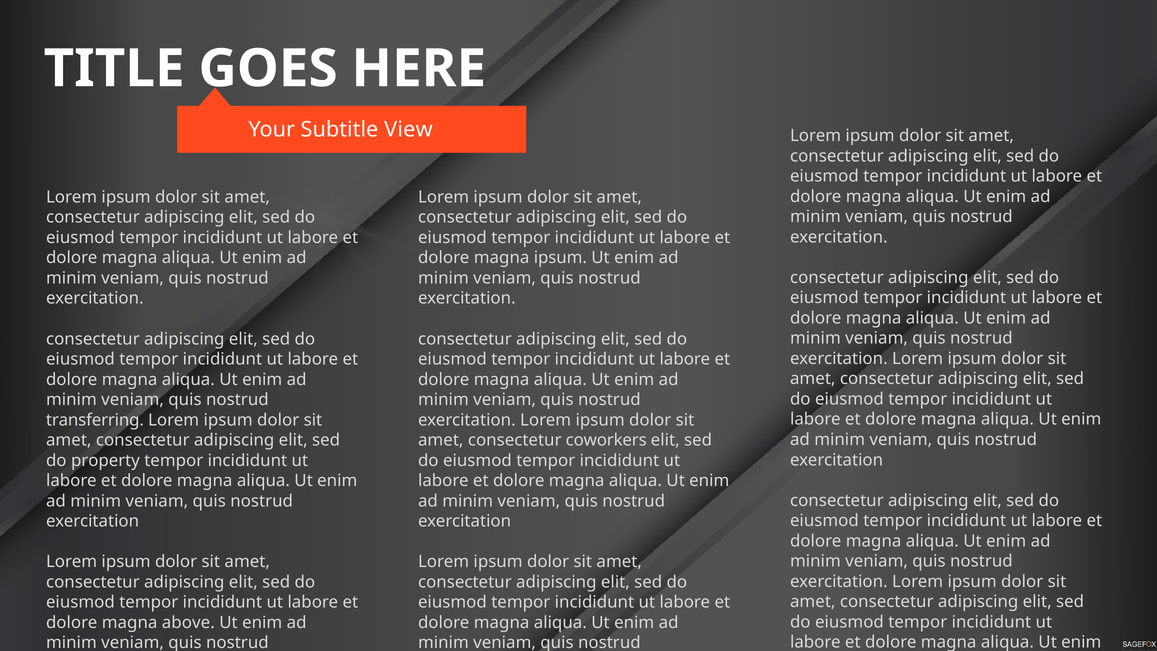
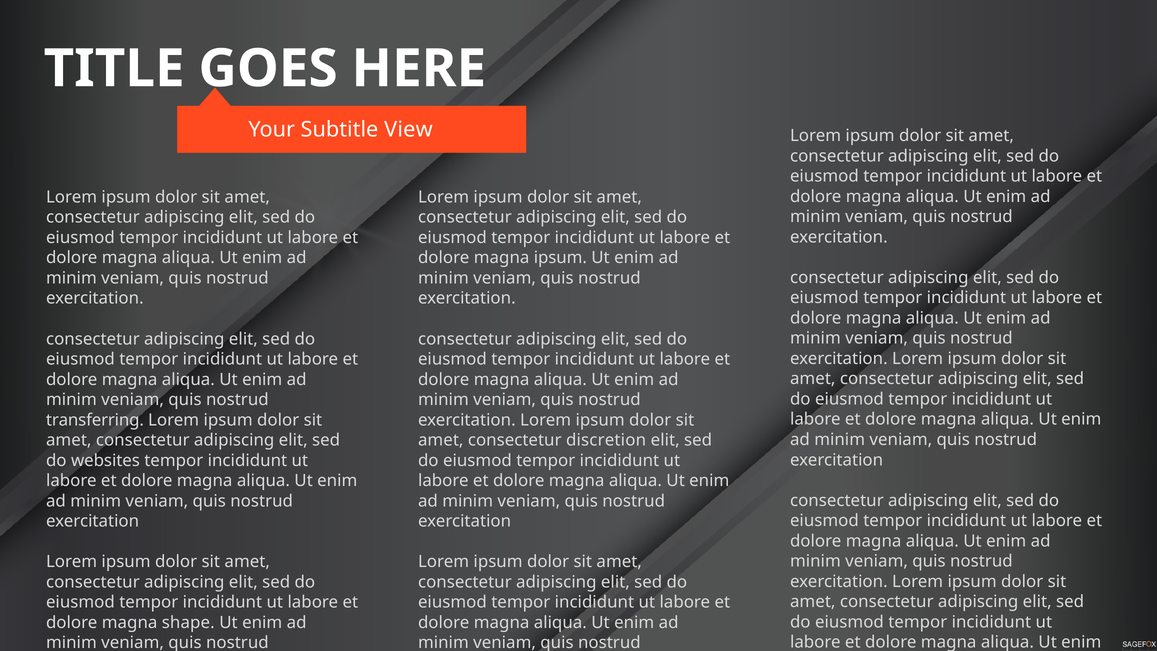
coworkers: coworkers -> discretion (606, 440)
property: property -> websites (105, 460)
above: above -> shape (188, 622)
